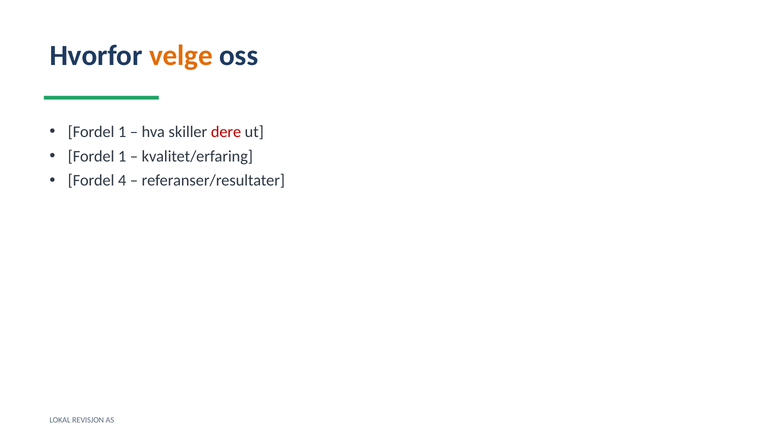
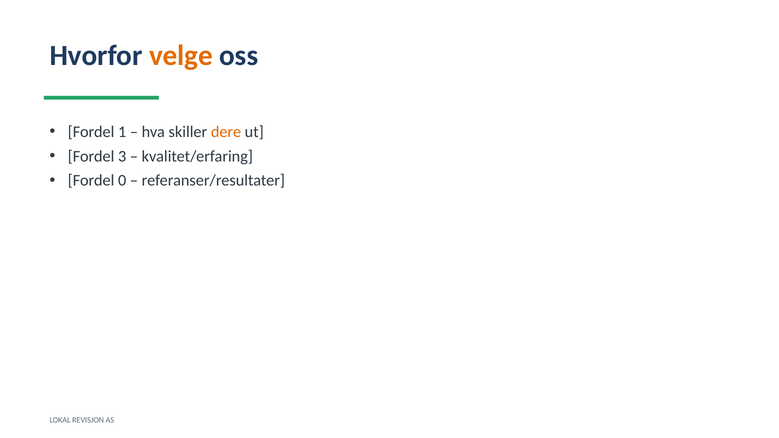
dere colour: red -> orange (226, 132)
1: 1 -> 3 (122, 156)
4: 4 -> 0 (122, 181)
